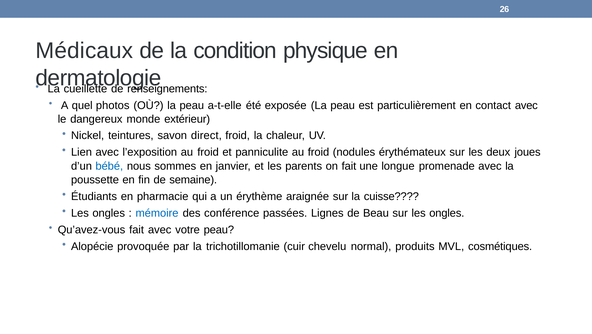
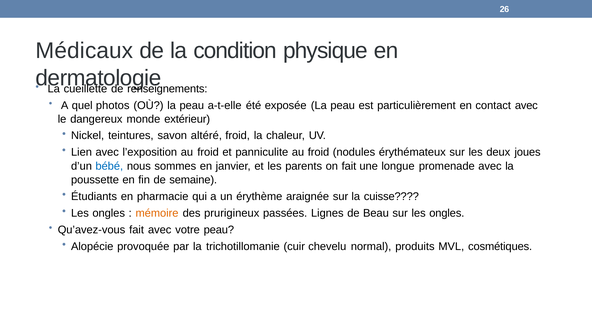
direct: direct -> altéré (206, 135)
mémoire colour: blue -> orange (157, 213)
conférence: conférence -> prurigineux (232, 213)
